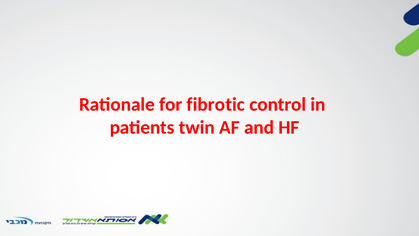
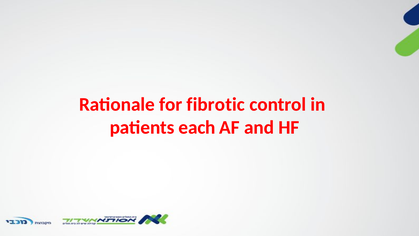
twin: twin -> each (197, 127)
